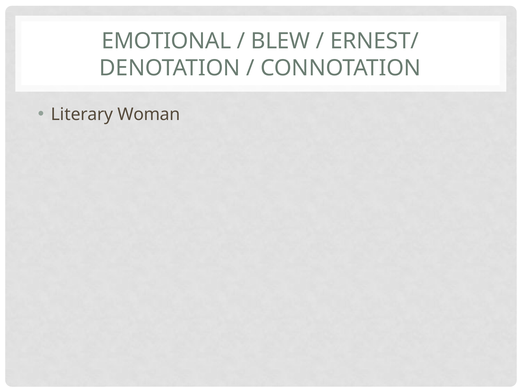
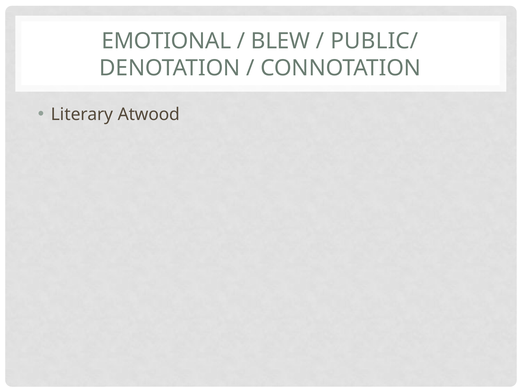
ERNEST/: ERNEST/ -> PUBLIC/ (374, 41)
Woman: Woman -> Atwood (149, 114)
